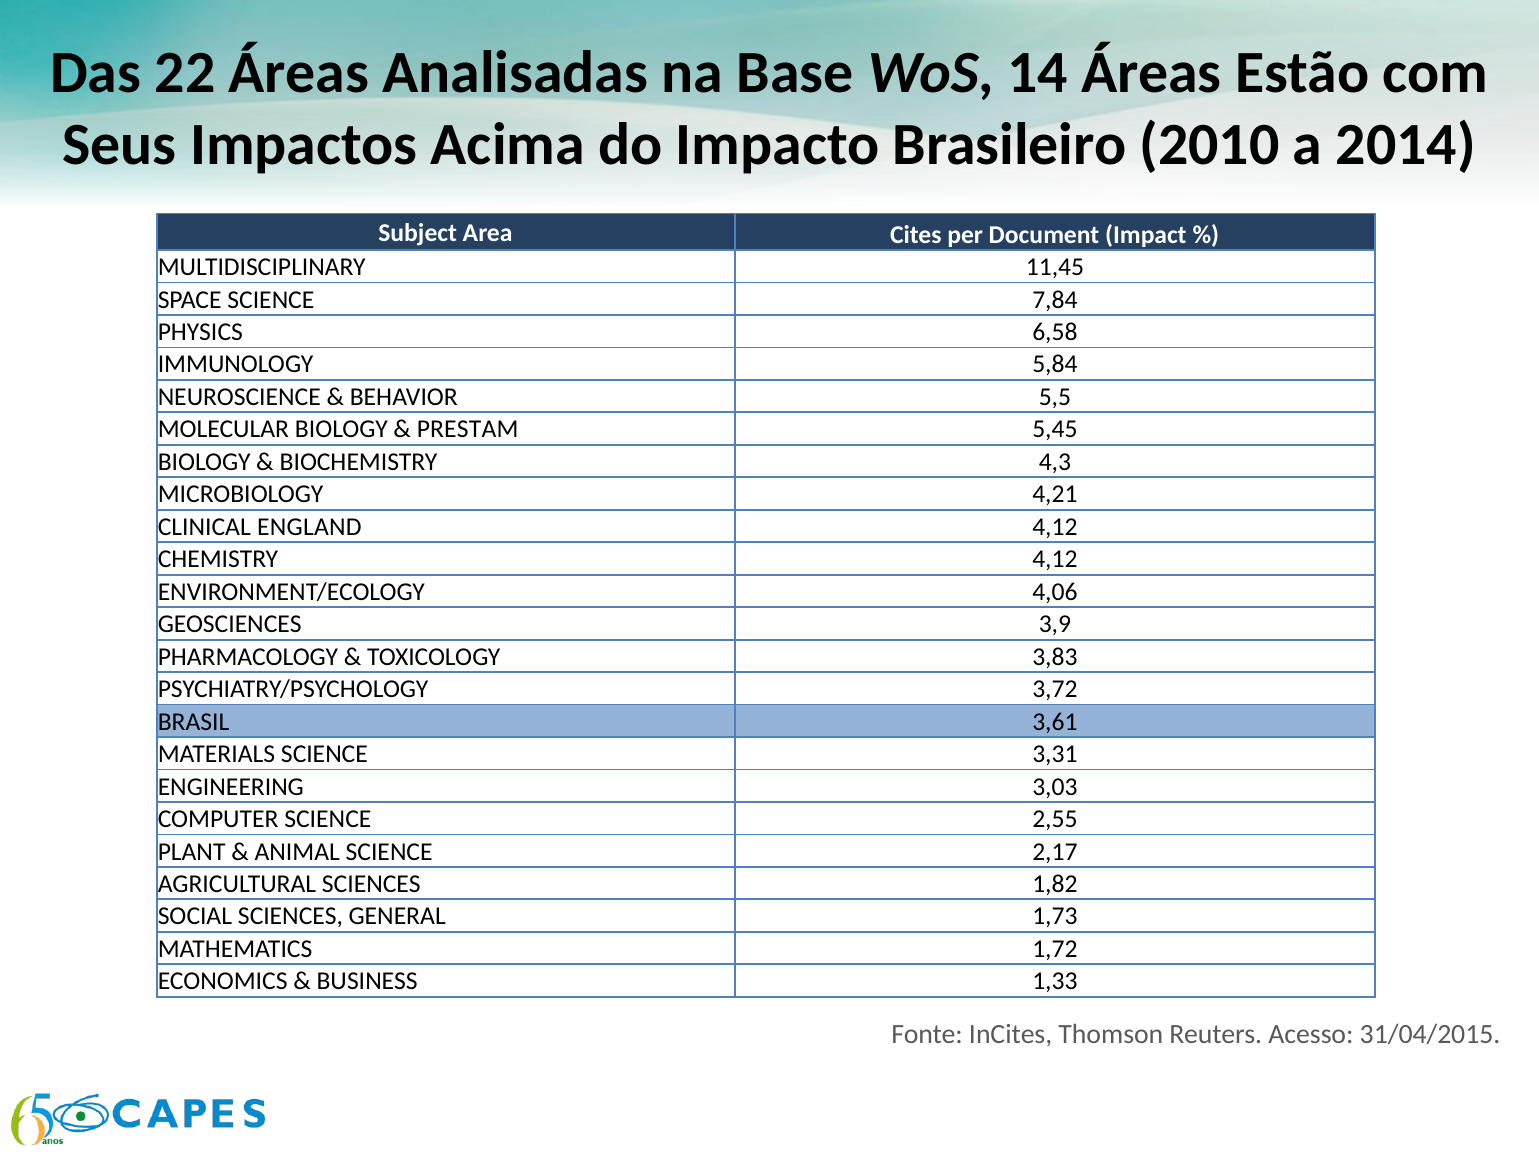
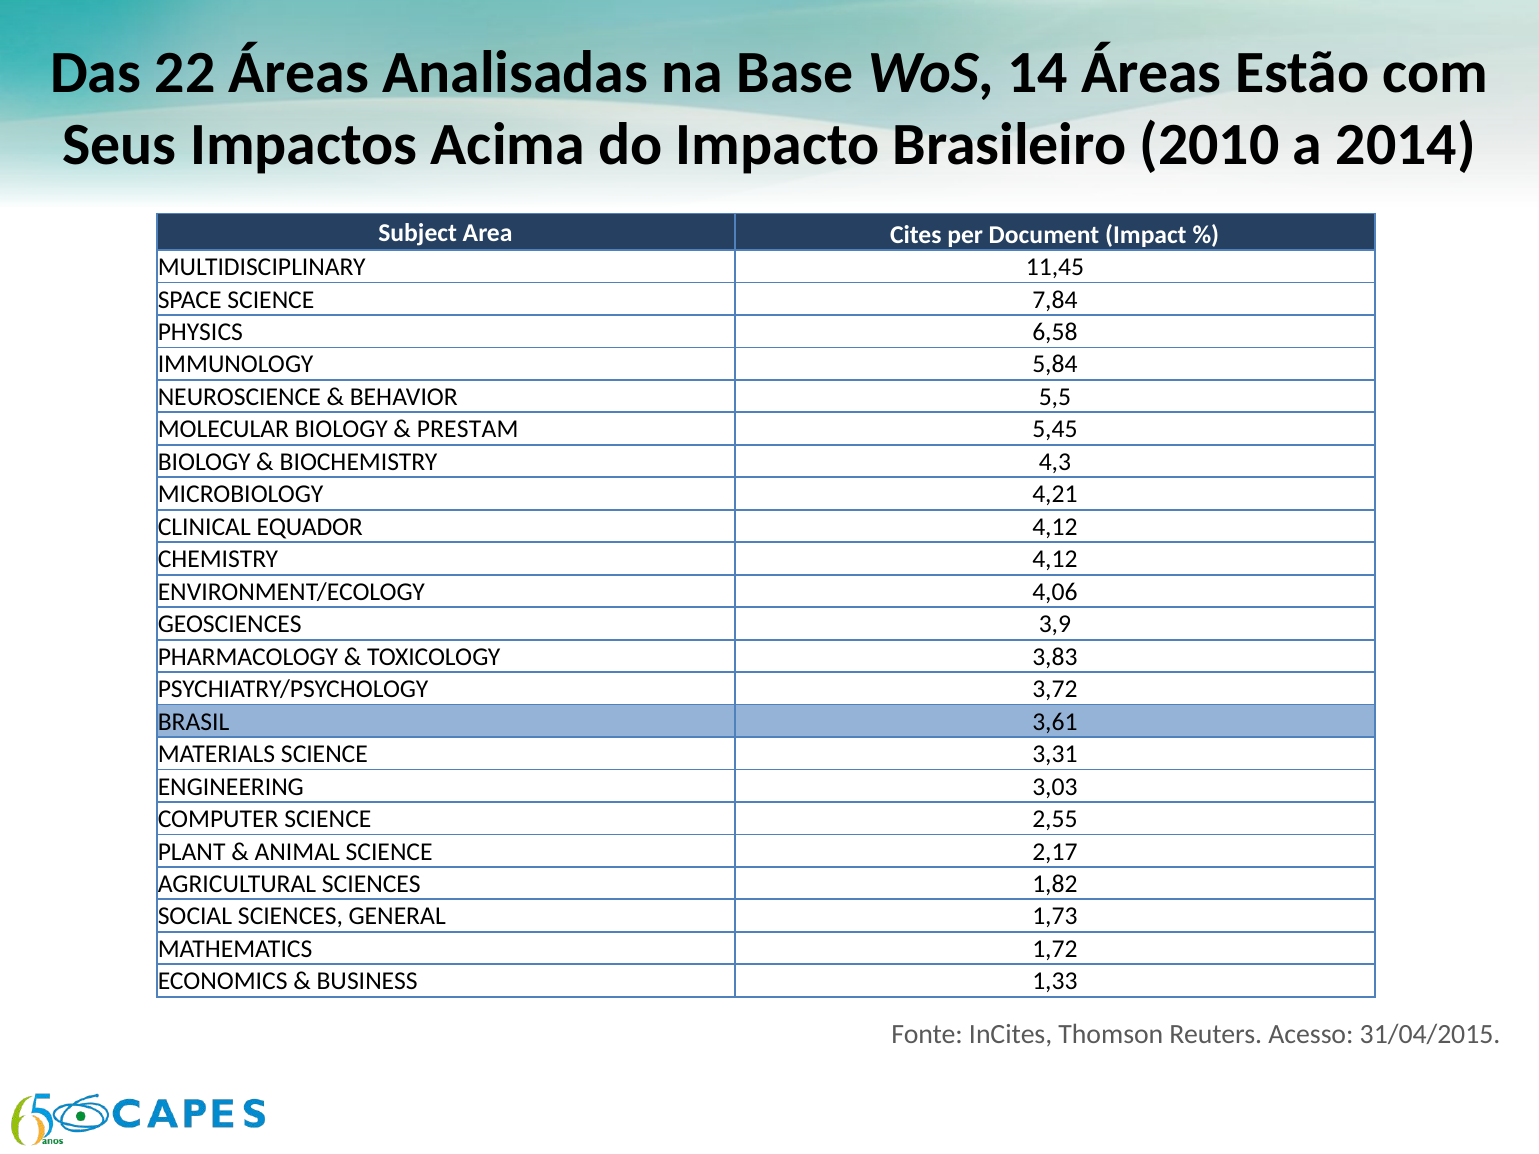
ENGLAND: ENGLAND -> EQUADOR (310, 527)
